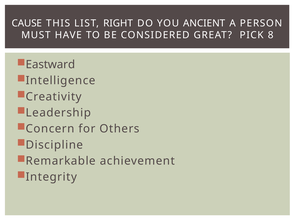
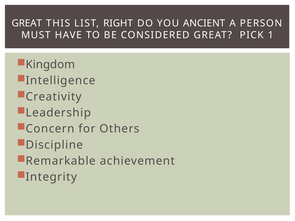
CAUSE: CAUSE -> GREAT (27, 23)
8: 8 -> 1 (271, 35)
Eastward: Eastward -> Kingdom (50, 65)
